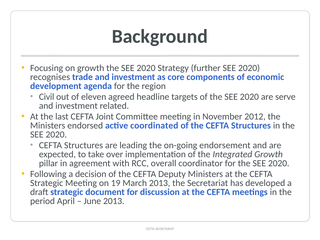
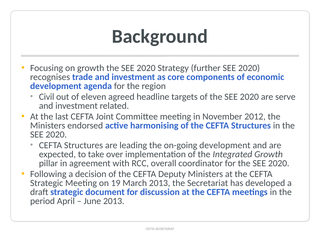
coordinated: coordinated -> harmonising (154, 126)
on-going endorsement: endorsement -> development (225, 145)
